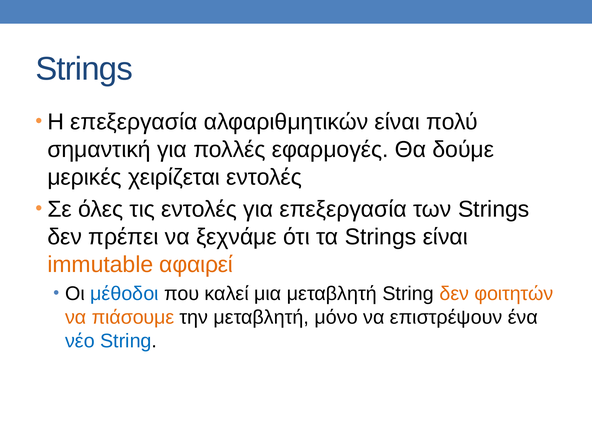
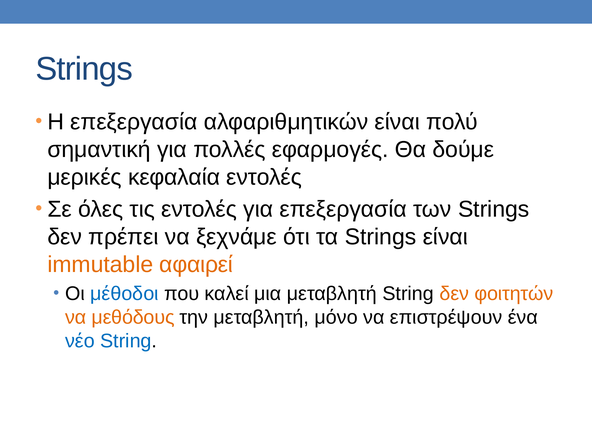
χειρίζεται: χειρίζεται -> κεφαλαία (174, 177)
πιάσουμε: πιάσουμε -> μεθόδους (133, 317)
